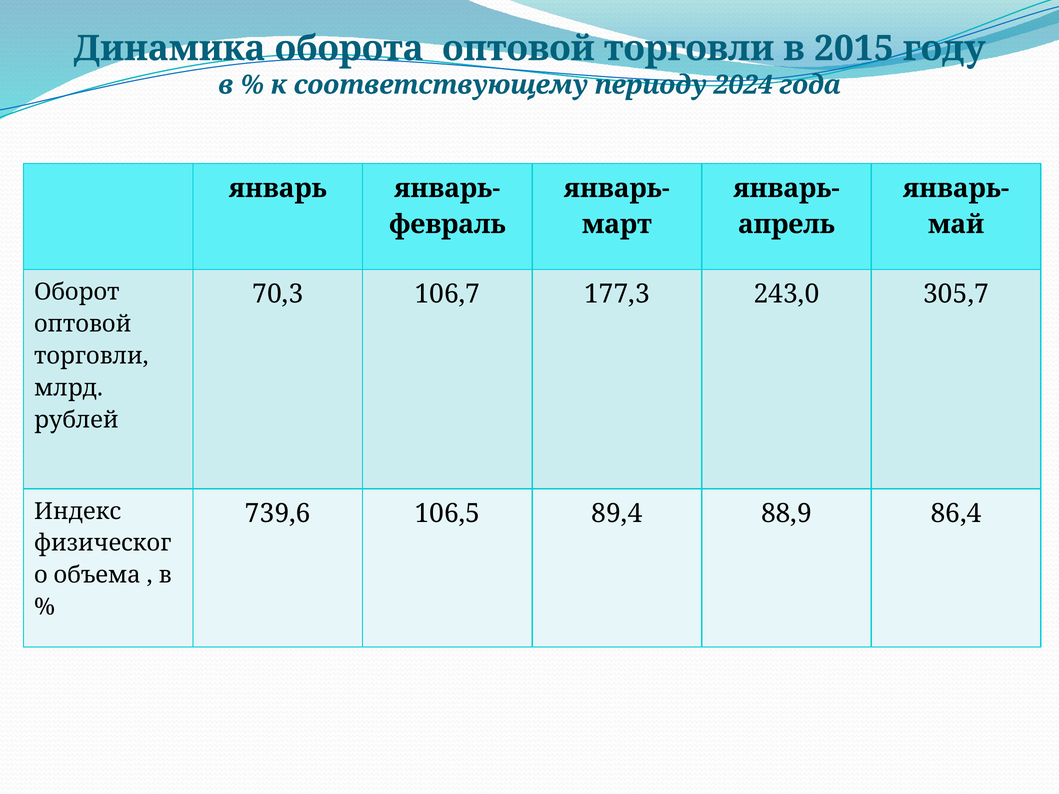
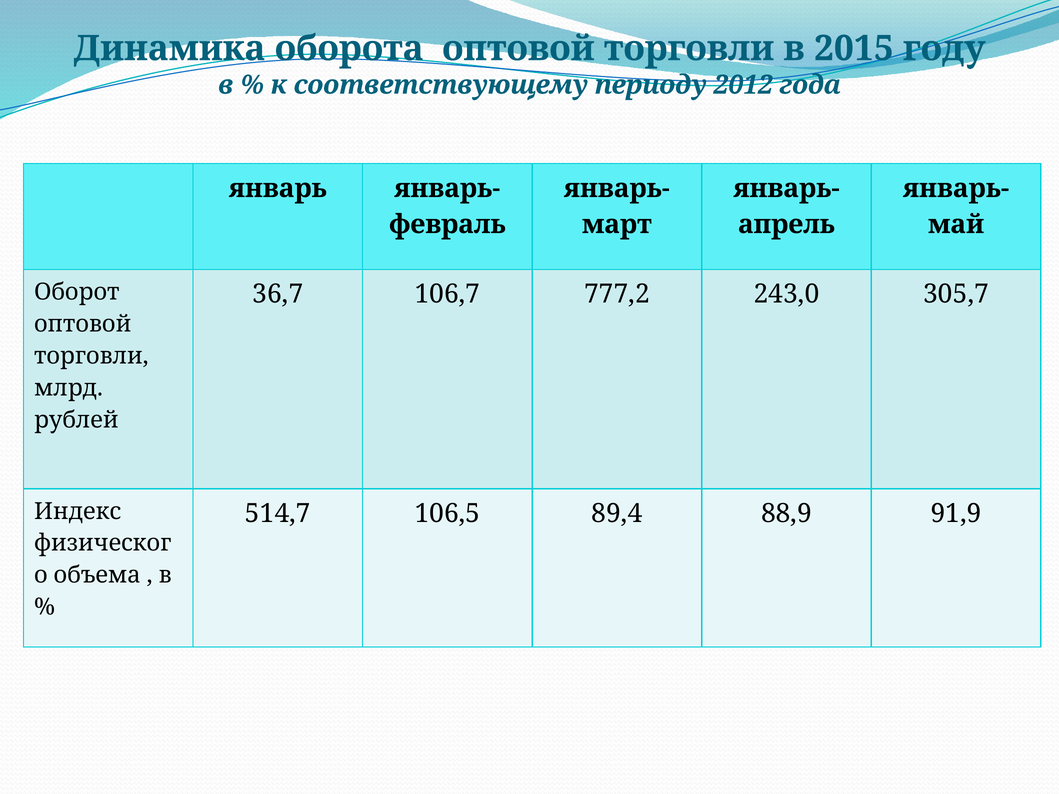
2024: 2024 -> 2012 (743, 85)
70,3: 70,3 -> 36,7 (278, 294)
177,3: 177,3 -> 777,2 (617, 294)
739,6: 739,6 -> 514,7 (278, 514)
86,4: 86,4 -> 91,9 (956, 514)
